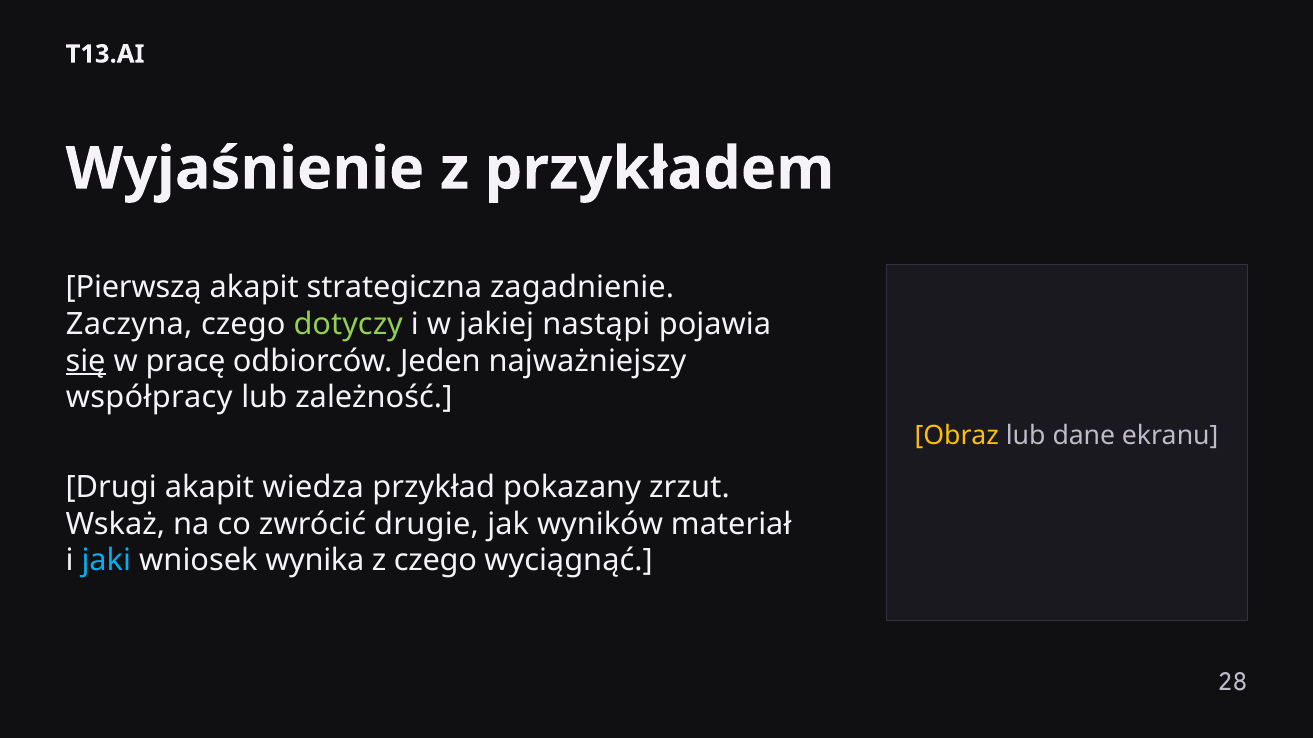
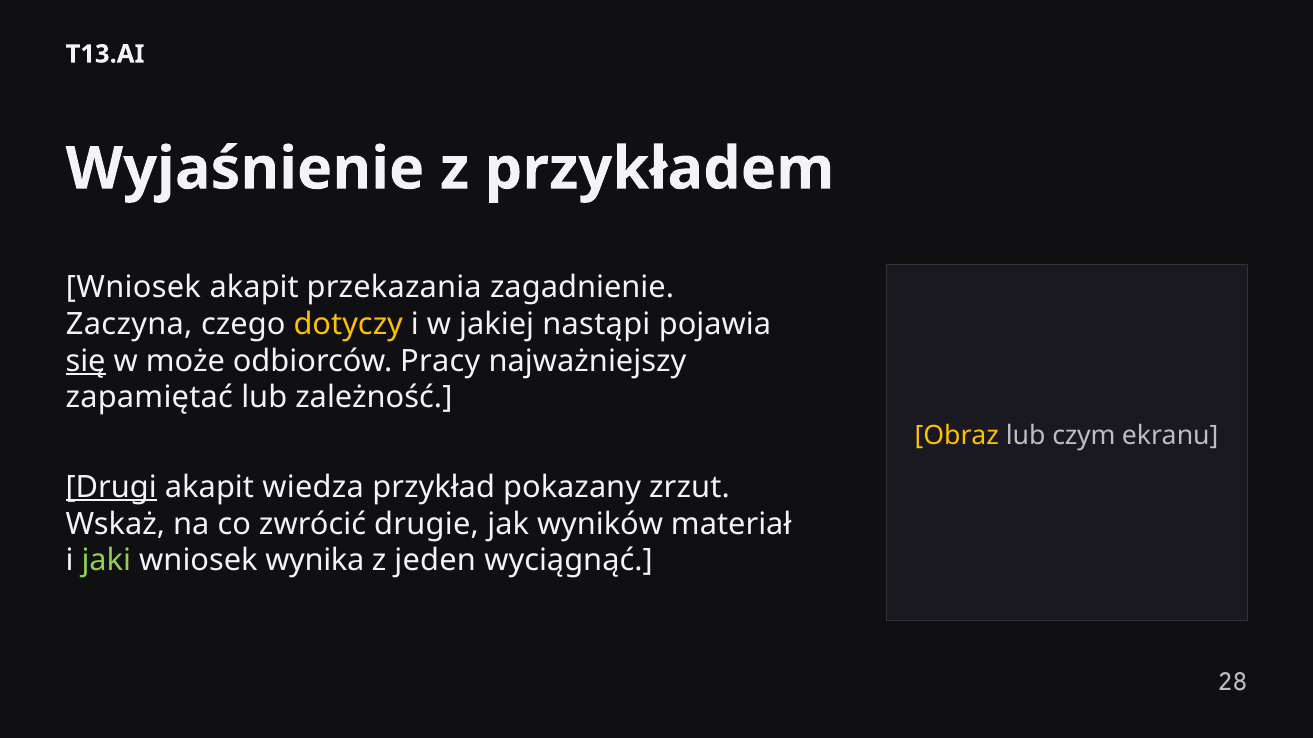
Pierwszą: Pierwszą -> Wniosek (133, 287)
strategiczna: strategiczna -> przekazania (394, 287)
dotyczy colour: light green -> yellow (348, 324)
pracę: pracę -> może (185, 361)
Jeden: Jeden -> Pracy (440, 361)
współpracy: współpracy -> zapamiętać (149, 398)
dane: dane -> czym (1084, 436)
Drugi underline: none -> present (111, 487)
jaki colour: light blue -> light green (106, 561)
z czego: czego -> jeden (435, 561)
